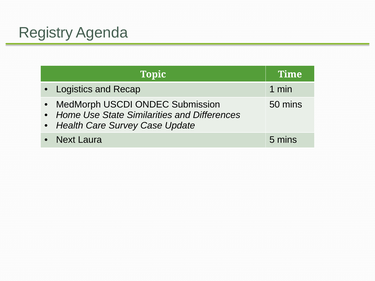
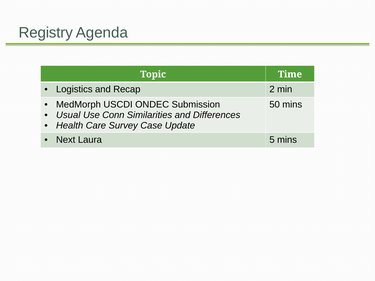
1: 1 -> 2 (272, 89)
Home: Home -> Usual (68, 115)
State: State -> Conn (113, 115)
